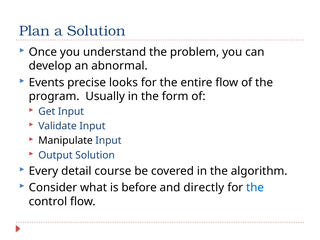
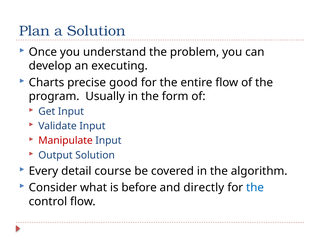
abnormal: abnormal -> executing (120, 66)
Events: Events -> Charts (46, 82)
looks: looks -> good (123, 82)
Manipulate colour: black -> red (66, 141)
